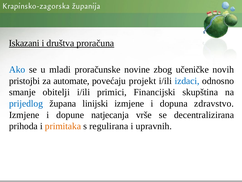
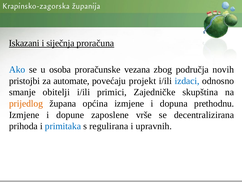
društva: društva -> siječnja (60, 43)
mladi: mladi -> osoba (60, 69)
novine: novine -> vezana (137, 69)
učeničke: učeničke -> područja (192, 69)
Financijski: Financijski -> Zajedničke (155, 92)
prijedlog colour: blue -> orange (26, 103)
linijski: linijski -> općina (95, 103)
zdravstvo: zdravstvo -> prethodnu (214, 103)
natjecanja: natjecanja -> zaposlene (110, 115)
primitaka colour: orange -> blue (63, 126)
